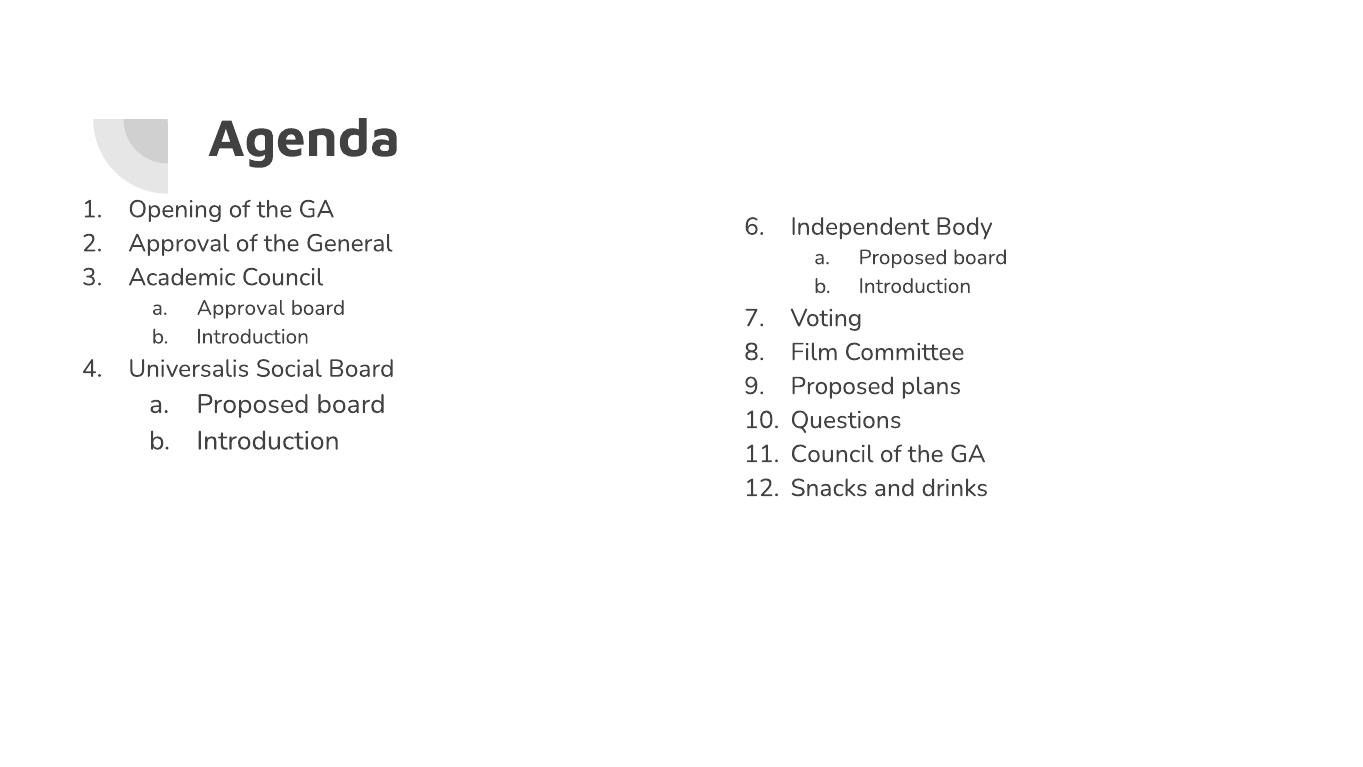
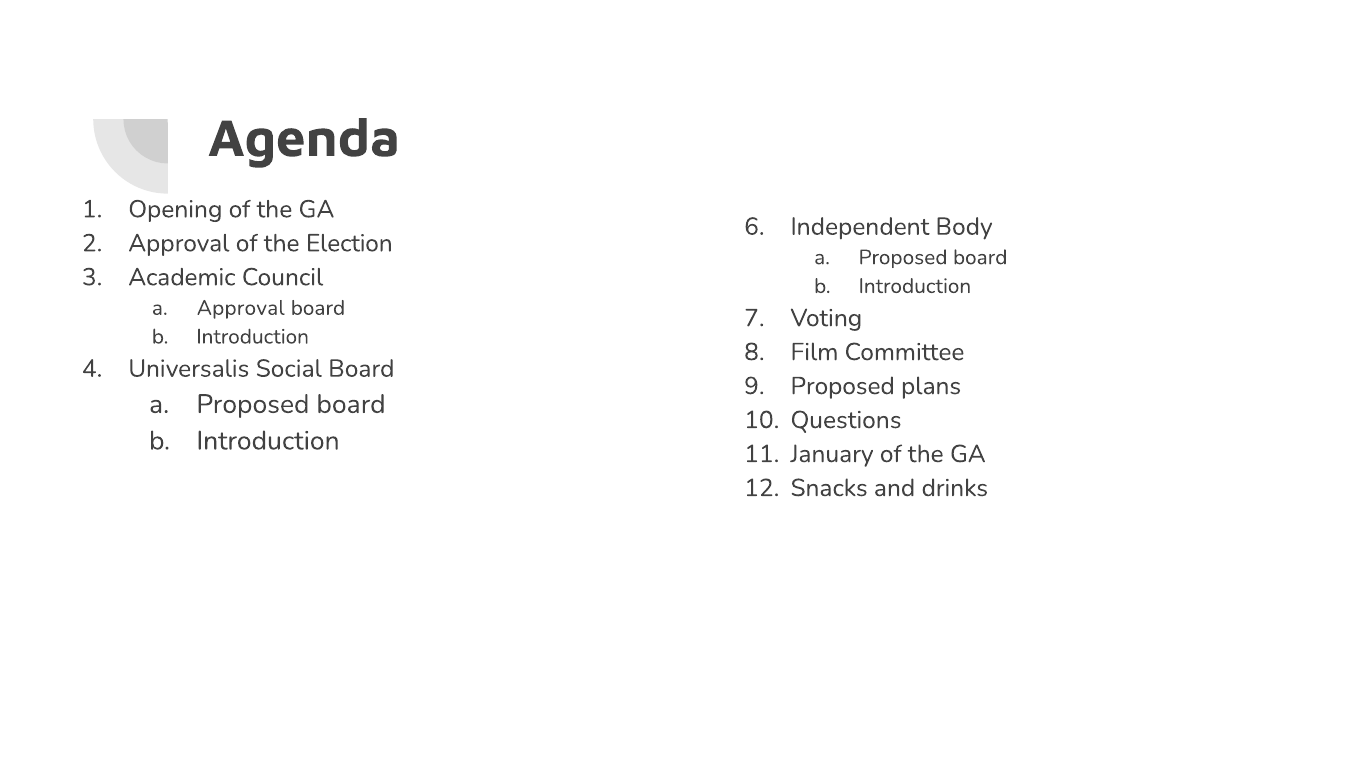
General: General -> Election (349, 243)
Council: Council -> January (832, 454)
